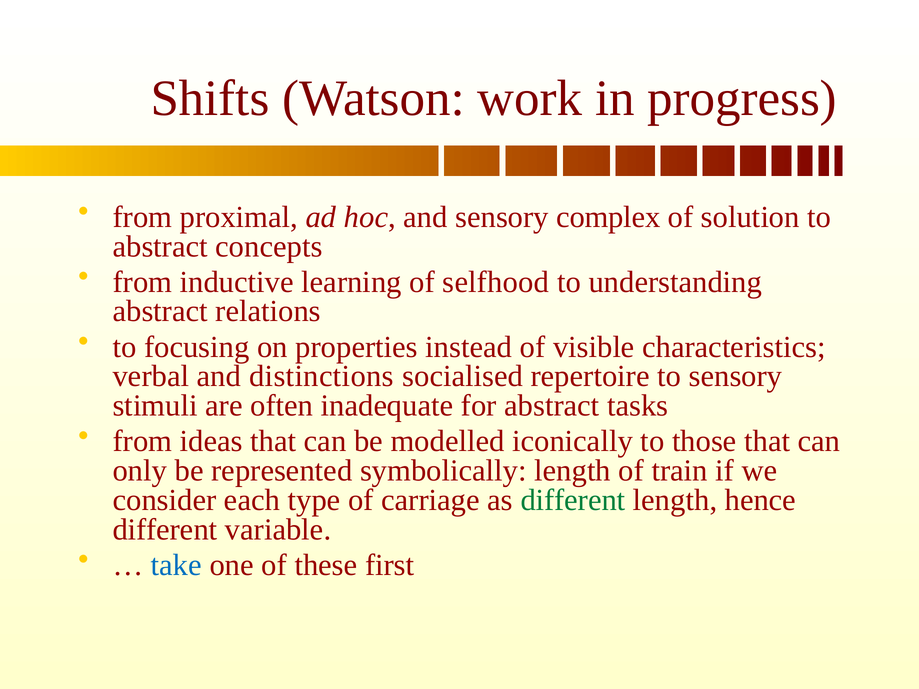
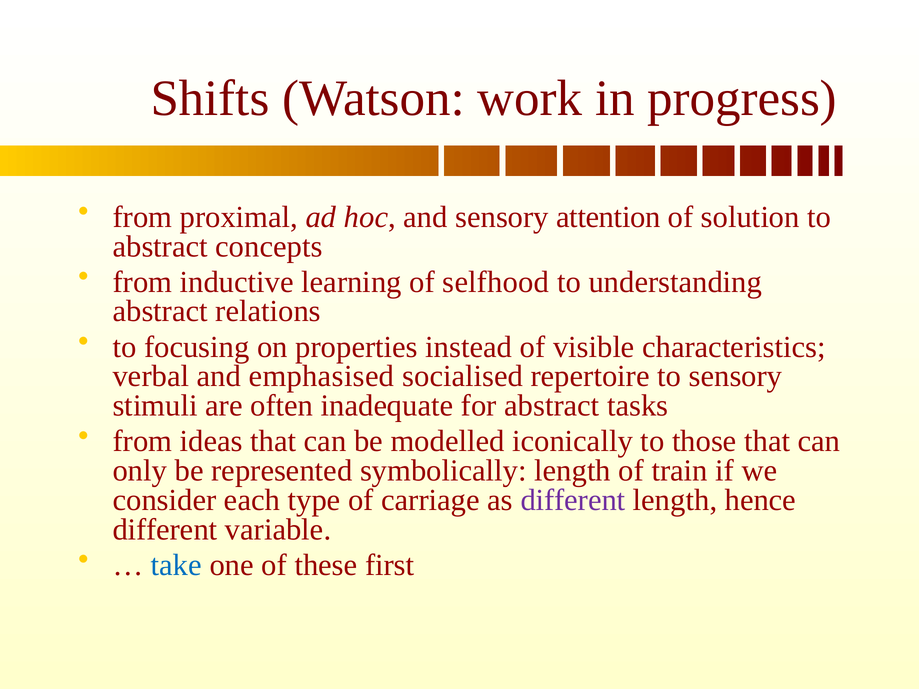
complex: complex -> attention (608, 217)
distinctions: distinctions -> emphasised (321, 376)
different colour: green -> purple (573, 500)
